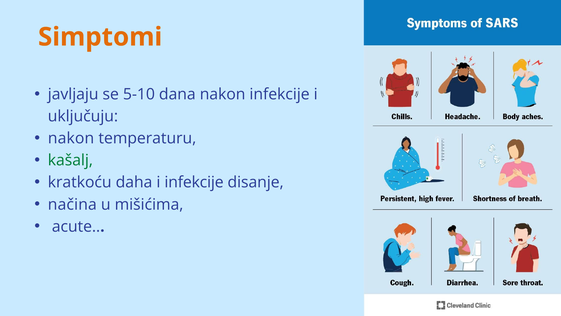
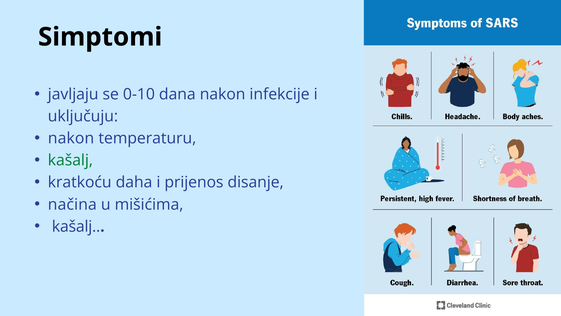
Simptomi colour: orange -> black (100, 37)
5-10: 5-10 -> 0-10 (139, 94)
i infekcije: infekcije -> prijenos (194, 182)
acute: acute -> kašalj (76, 226)
